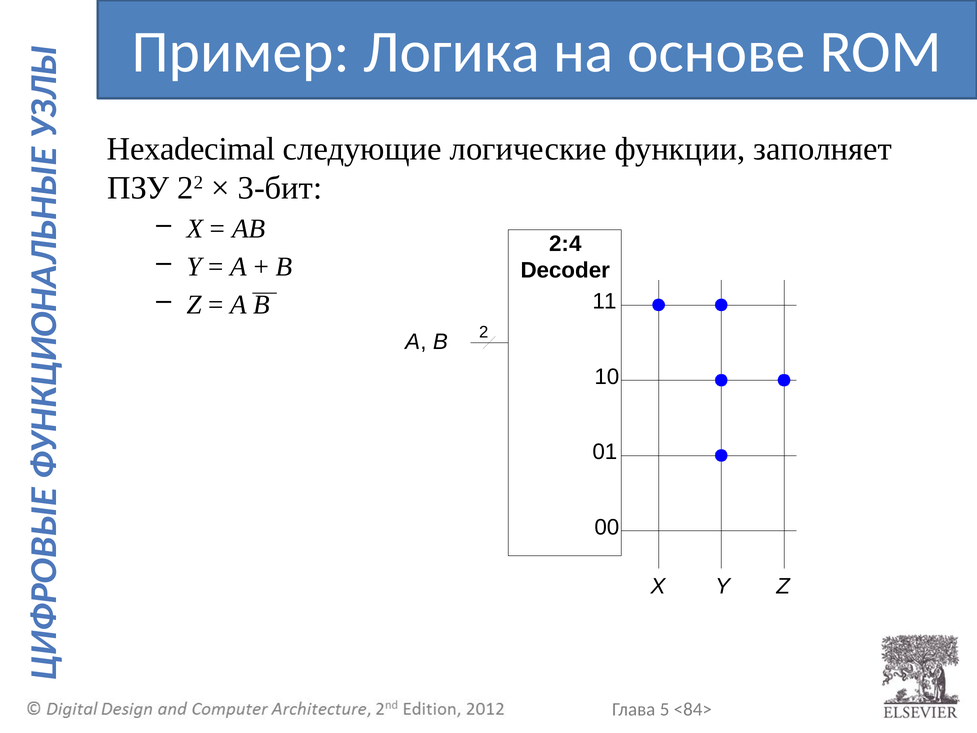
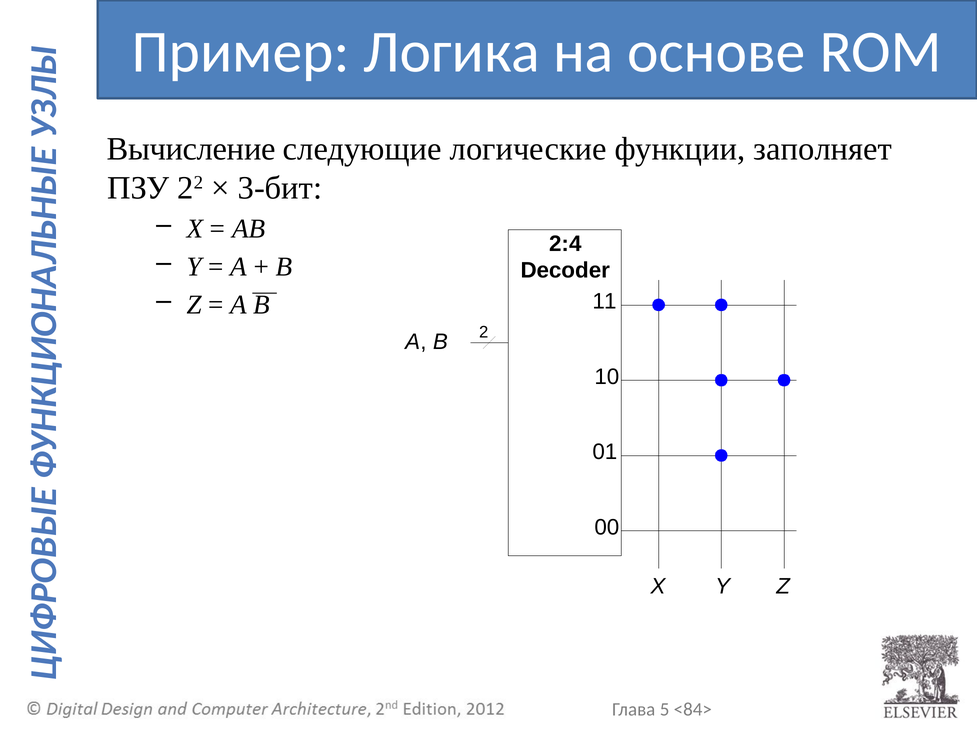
Hexadecimal: Hexadecimal -> Вычисление (191, 149)
